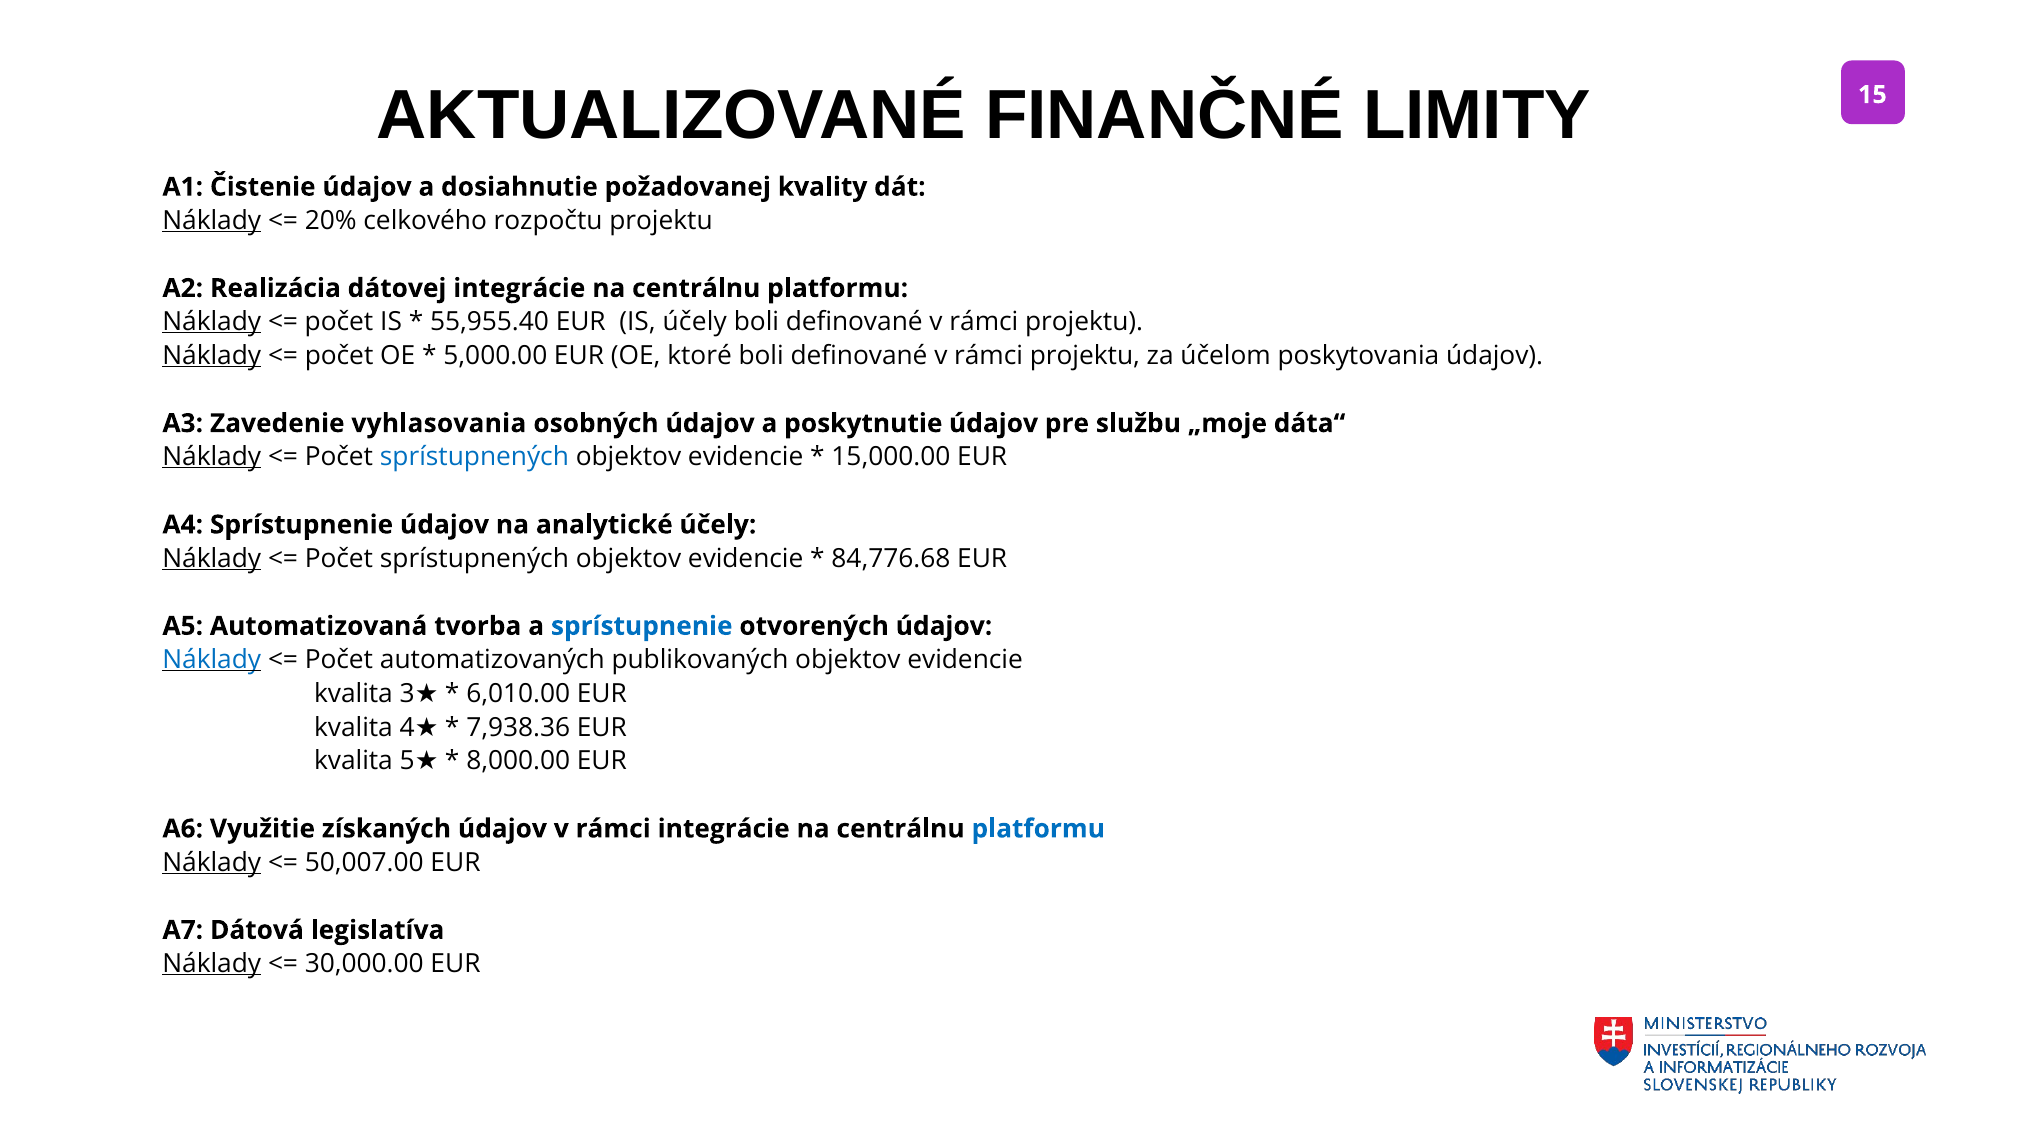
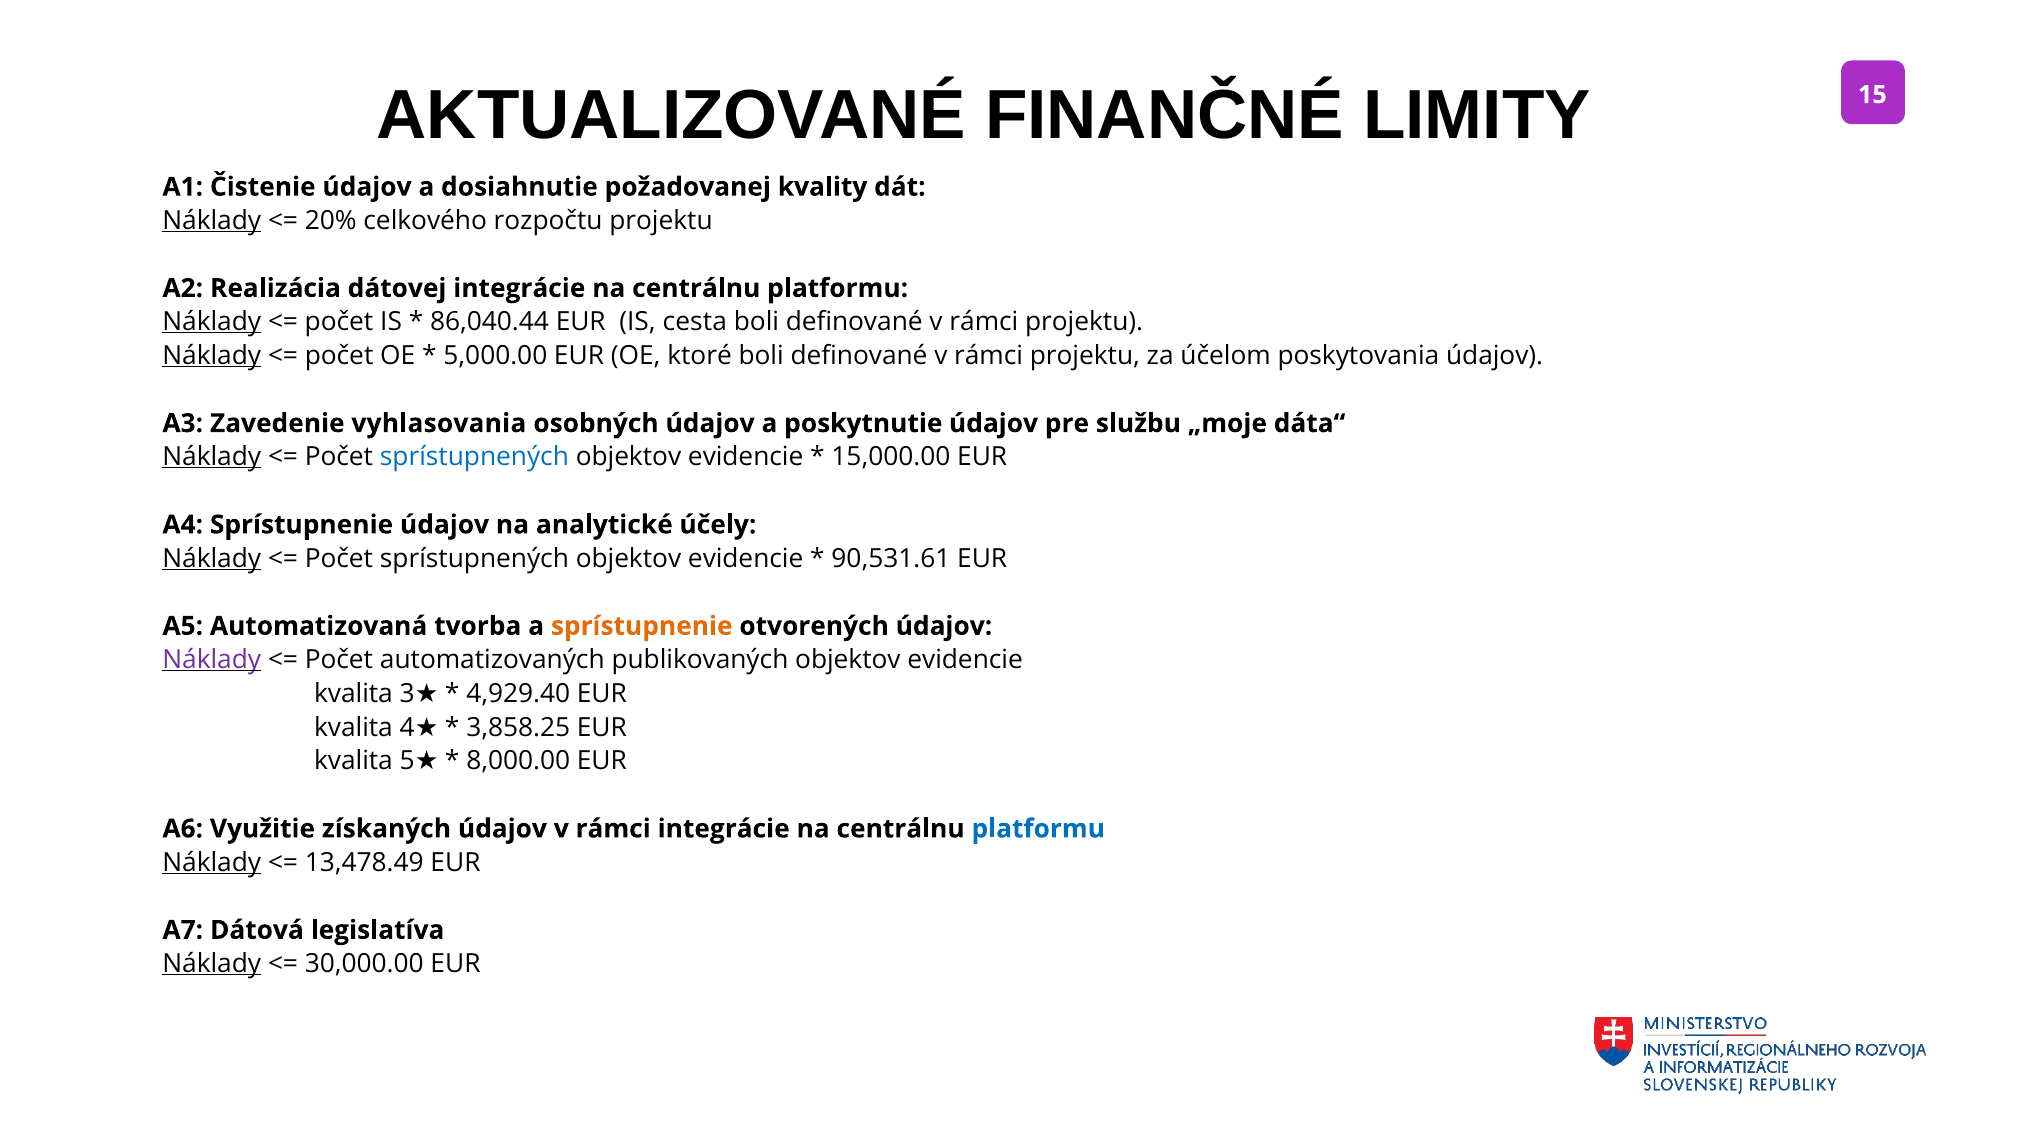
55,955.40: 55,955.40 -> 86,040.44 (490, 322)
IS účely: účely -> cesta (695, 322)
84,776.68: 84,776.68 -> 90,531.61 (891, 559)
sprístupnenie colour: blue -> orange (642, 626)
Náklady colour: blue -> purple (212, 660)
6,010.00: 6,010.00 -> 4,929.40 (518, 694)
7,938.36: 7,938.36 -> 3,858.25 (518, 728)
50,007.00: 50,007.00 -> 13,478.49 (364, 863)
